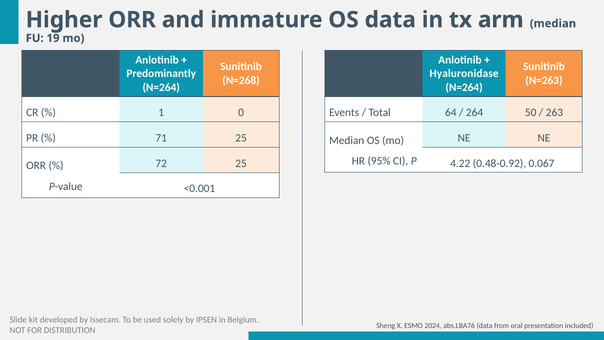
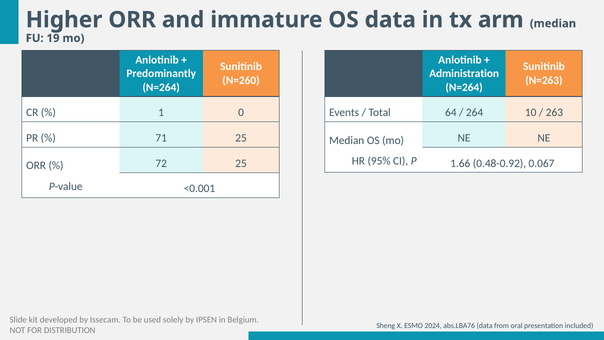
Hyaluronidase: Hyaluronidase -> Administration (464, 74)
N=268: N=268 -> N=260 (241, 80)
50: 50 -> 10 (531, 113)
4.22: 4.22 -> 1.66 (460, 163)
